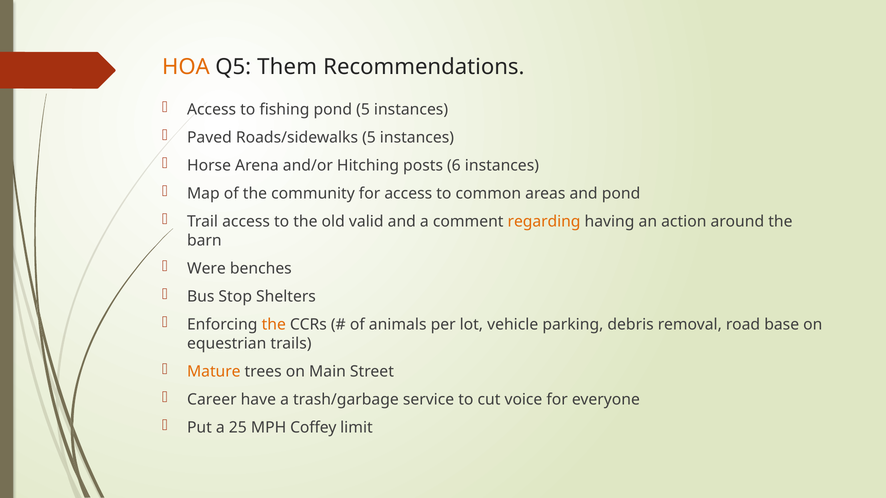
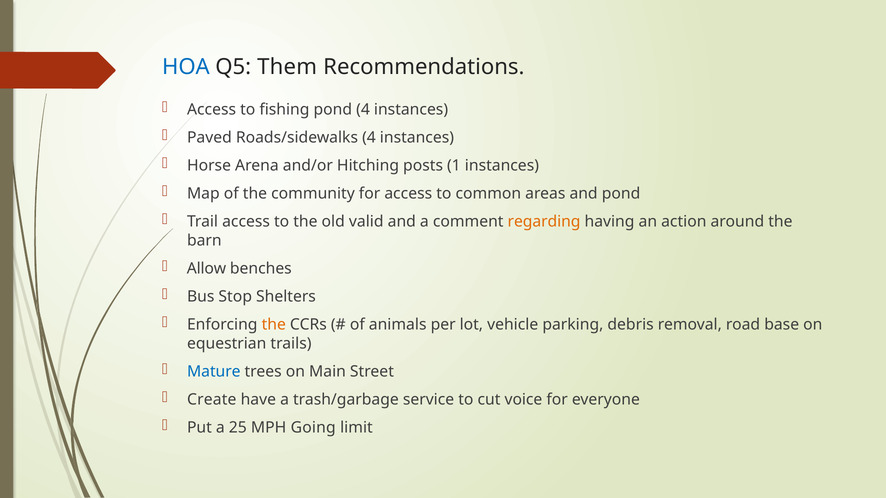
HOA colour: orange -> blue (186, 67)
pond 5: 5 -> 4 (363, 109)
Roads/sidewalks 5: 5 -> 4 (369, 138)
6: 6 -> 1 (454, 166)
Were: Were -> Allow (207, 269)
Mature colour: orange -> blue (214, 372)
Career: Career -> Create (212, 400)
Coffey: Coffey -> Going (313, 428)
